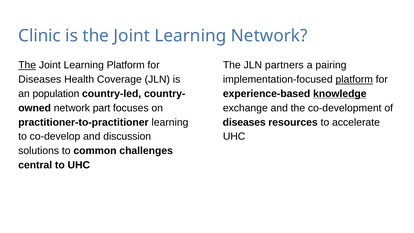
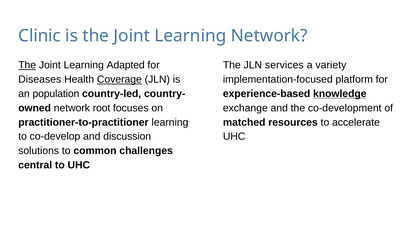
Learning Platform: Platform -> Adapted (126, 65)
partners: partners -> services (284, 65)
pairing: pairing -> variety (331, 65)
Coverage underline: none -> present (119, 79)
platform underline: present -> none (354, 79)
part: part -> root (102, 108)
diseases: diseases -> matched (244, 122)
